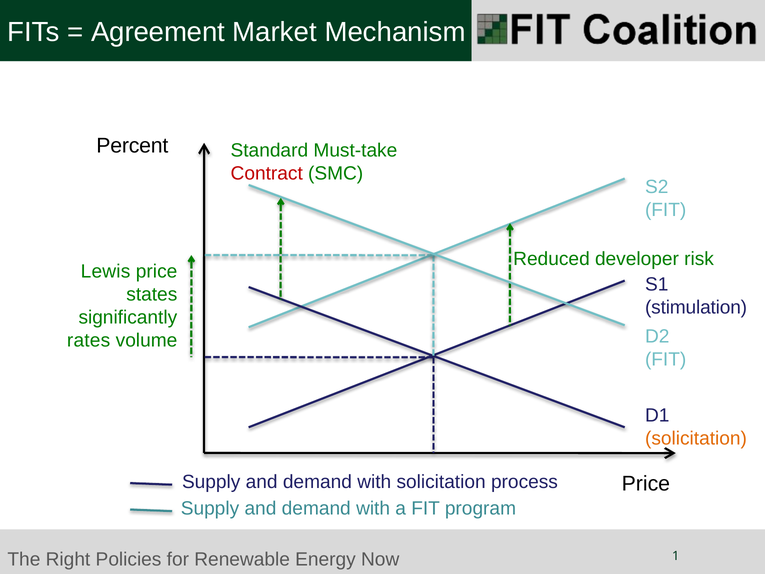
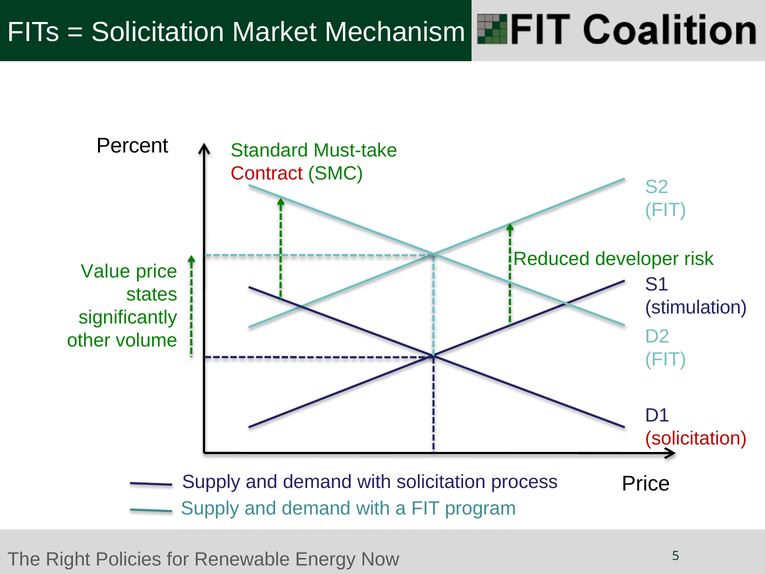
Agreement: Agreement -> Solicitation (158, 32)
Lewis: Lewis -> Value (106, 272)
rates: rates -> other (89, 340)
solicitation colour: orange -> red (696, 438)
1: 1 -> 5 (676, 556)
